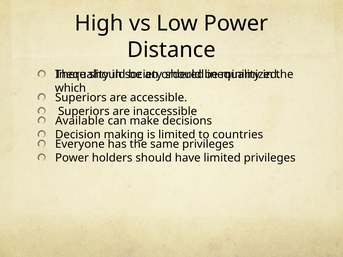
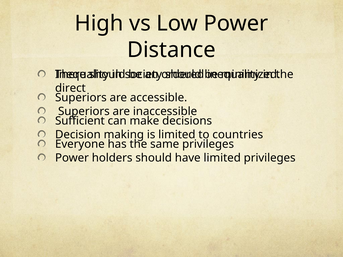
which: which -> direct (70, 88)
Available: Available -> Sufficient (80, 121)
